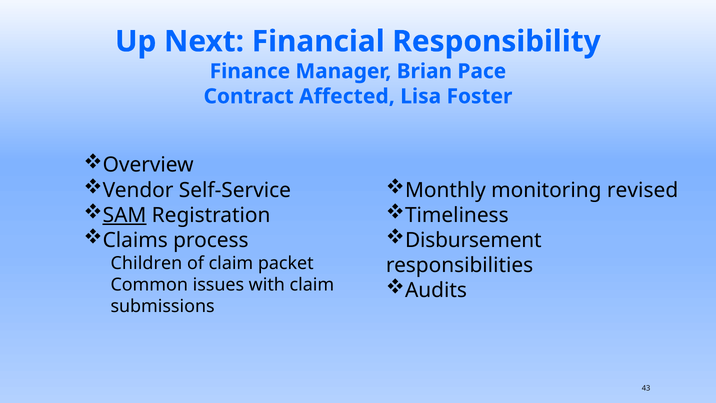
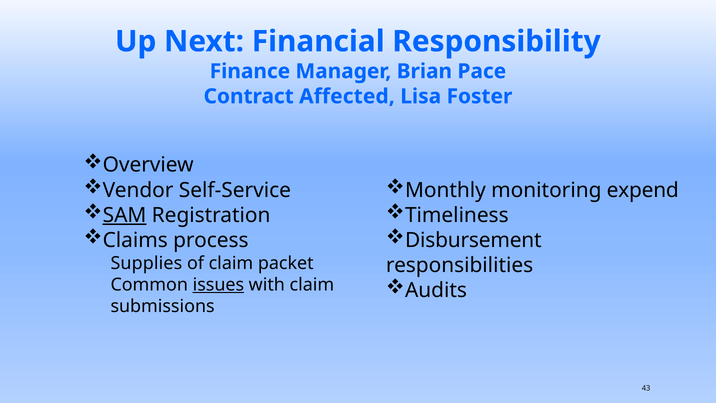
revised: revised -> expend (643, 190)
Children: Children -> Supplies (146, 263)
issues underline: none -> present (218, 285)
